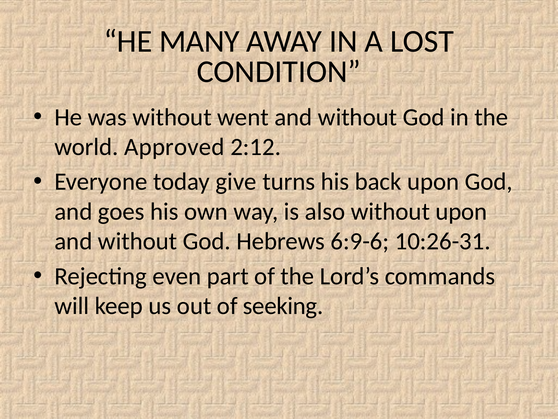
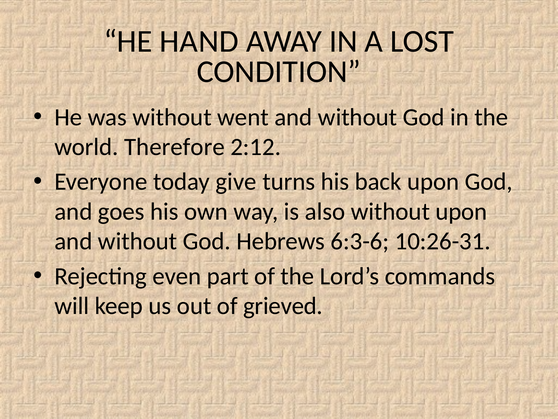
MANY: MANY -> HAND (199, 41)
Approved: Approved -> Therefore (174, 147)
6:9-6: 6:9-6 -> 6:3-6 (360, 241)
seeking: seeking -> grieved (283, 306)
